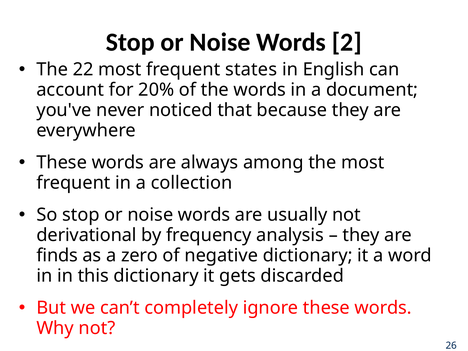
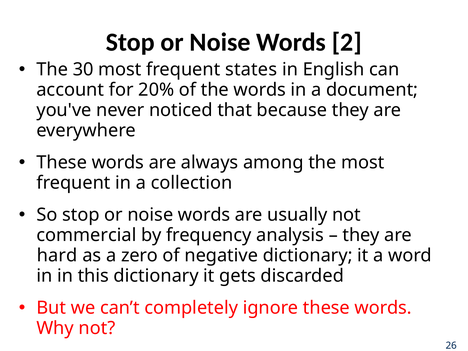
22: 22 -> 30 (83, 69)
derivational: derivational -> commercial (86, 235)
finds: finds -> hard (57, 255)
